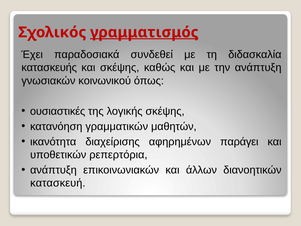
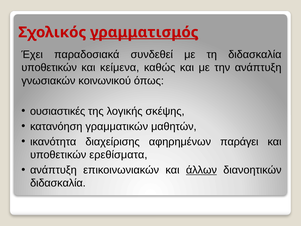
κατασκευής: κατασκευής -> υποθετικών (49, 68)
και σκέψης: σκέψης -> κείμενα (120, 68)
ρεπερτόρια: ρεπερτόρια -> ερεθίσματα (118, 155)
άλλων underline: none -> present (201, 170)
κατασκευή: κατασκευή -> διδασκαλία (58, 183)
